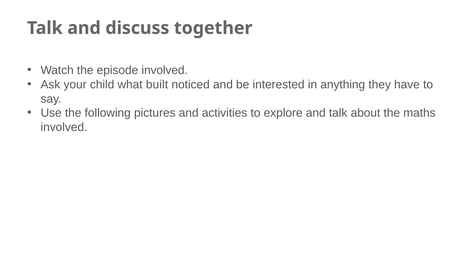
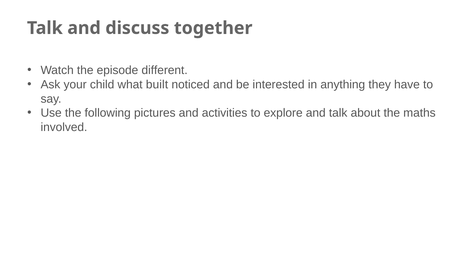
episode involved: involved -> different (165, 70)
